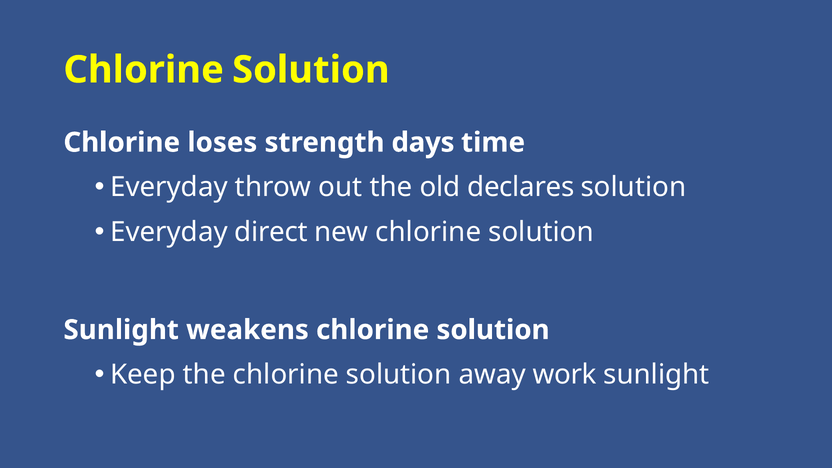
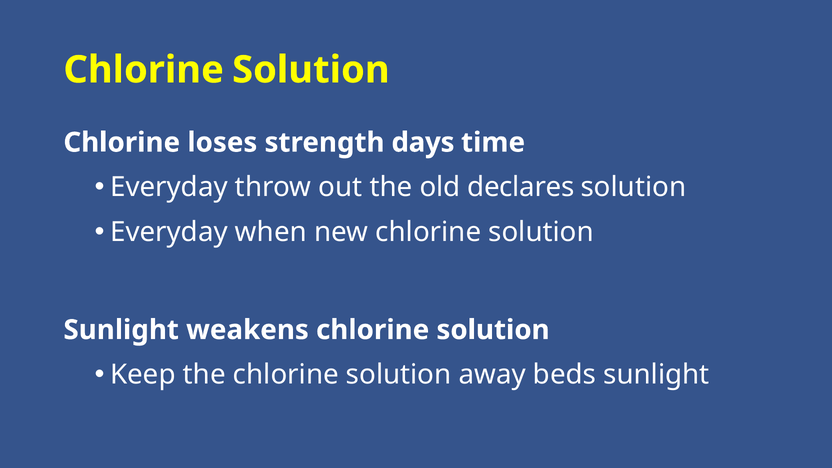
direct: direct -> when (271, 232)
work: work -> beds (565, 375)
